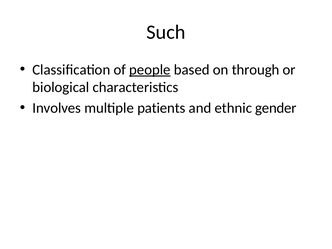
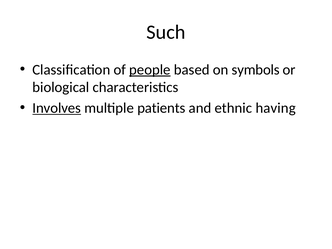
through: through -> symbols (256, 70)
Involves underline: none -> present (57, 108)
gender: gender -> having (276, 108)
